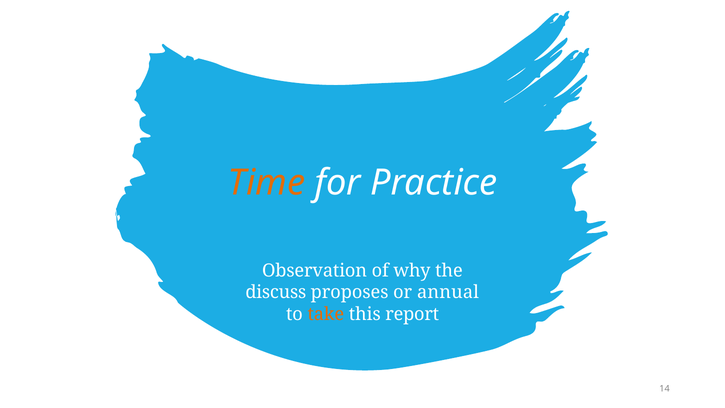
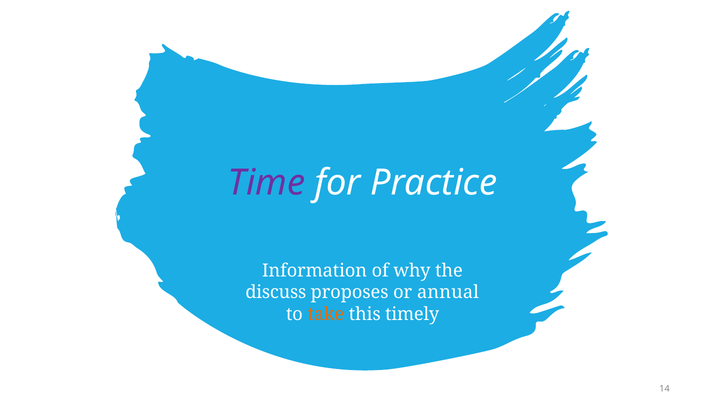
Time colour: orange -> purple (267, 183)
Observation: Observation -> Information (314, 270)
report: report -> timely (412, 314)
